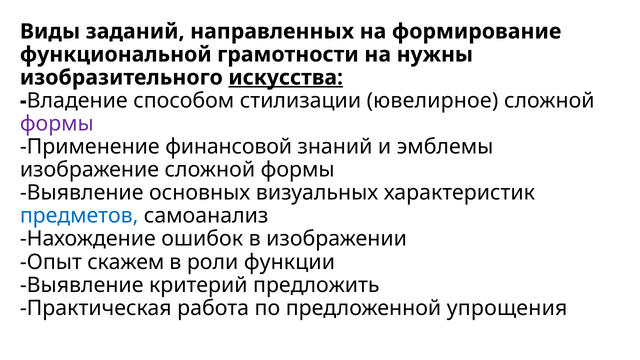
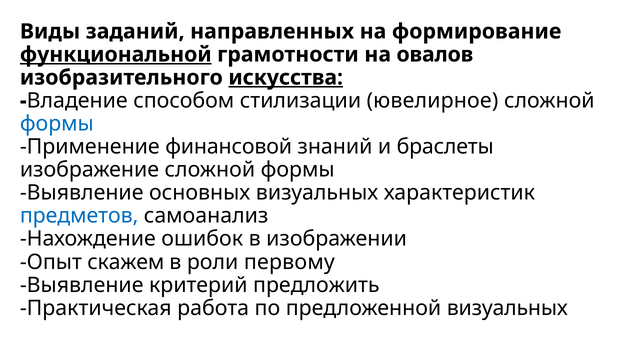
функциональной underline: none -> present (116, 55)
нужны: нужны -> овалов (435, 55)
формы colour: purple -> blue (57, 124)
эмблемы: эмблемы -> браслеты (445, 147)
функции: функции -> первому (289, 262)
предложенной упрощения: упрощения -> визуальных (507, 308)
